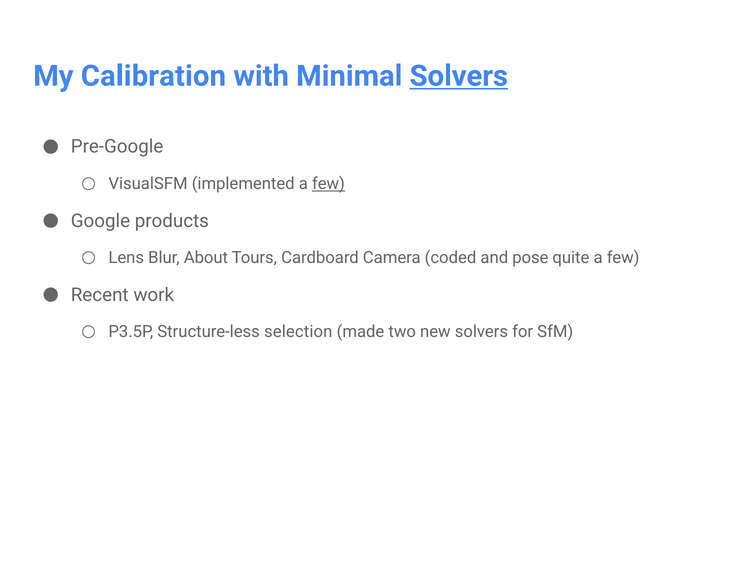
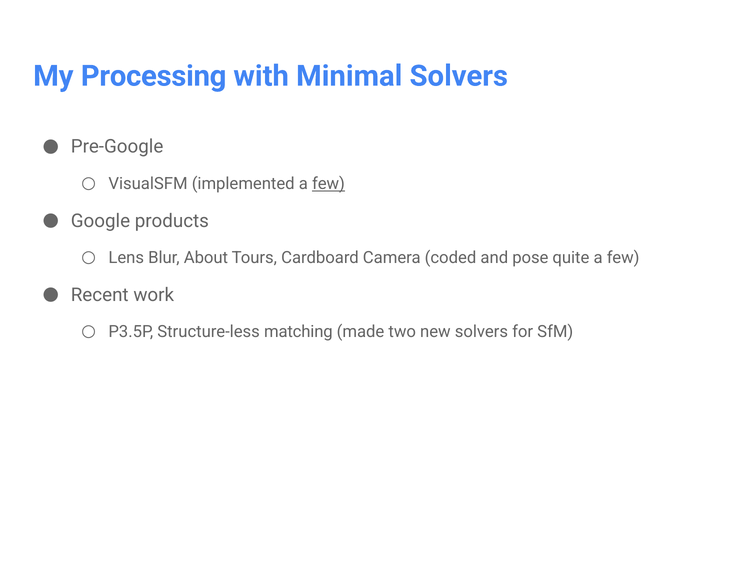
Calibration: Calibration -> Processing (154, 76)
Solvers underline: present -> none (459, 76)
selection: selection -> matching (298, 332)
